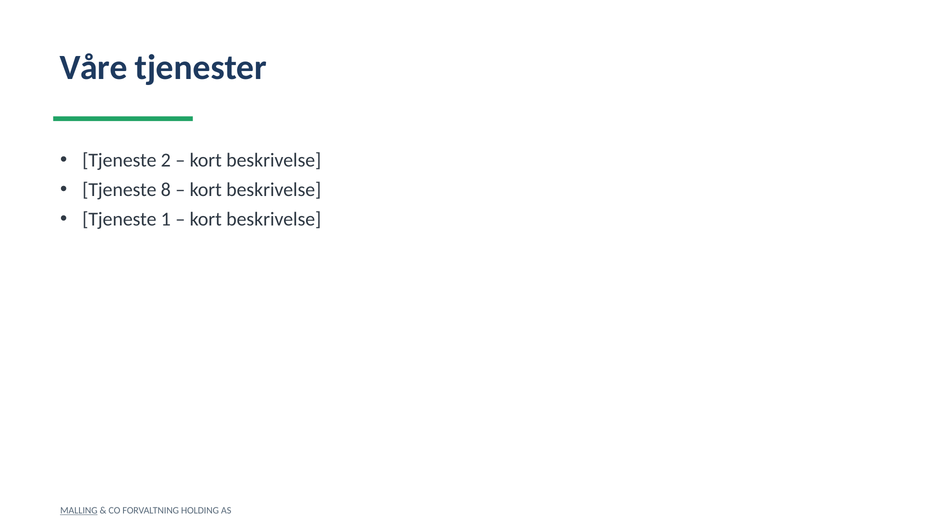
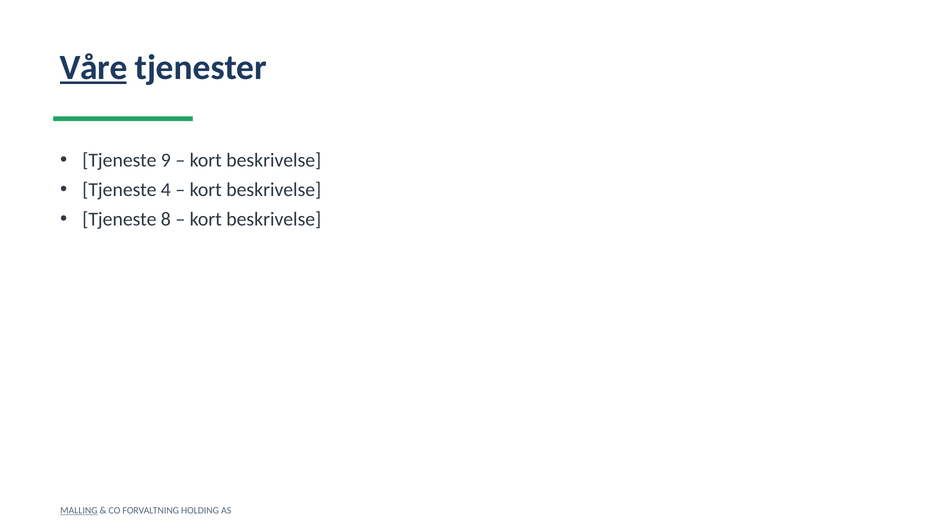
Våre underline: none -> present (94, 68)
2: 2 -> 9 (166, 160)
8: 8 -> 4 (166, 190)
1: 1 -> 8 (166, 219)
